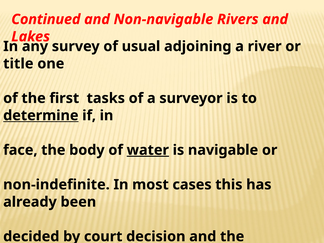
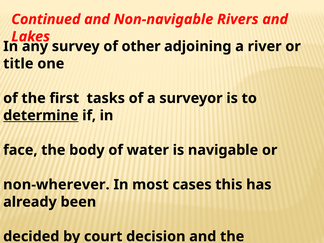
usual: usual -> other (141, 46)
water underline: present -> none (148, 150)
non-indefinite: non-indefinite -> non-wherever (56, 185)
